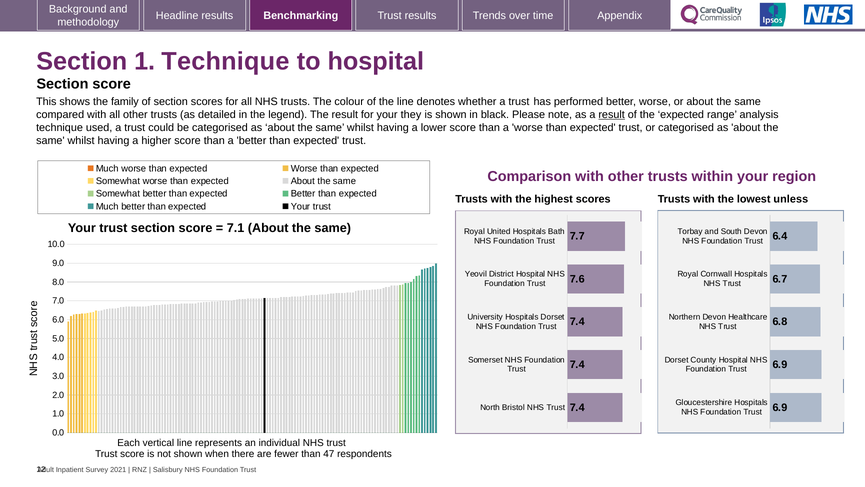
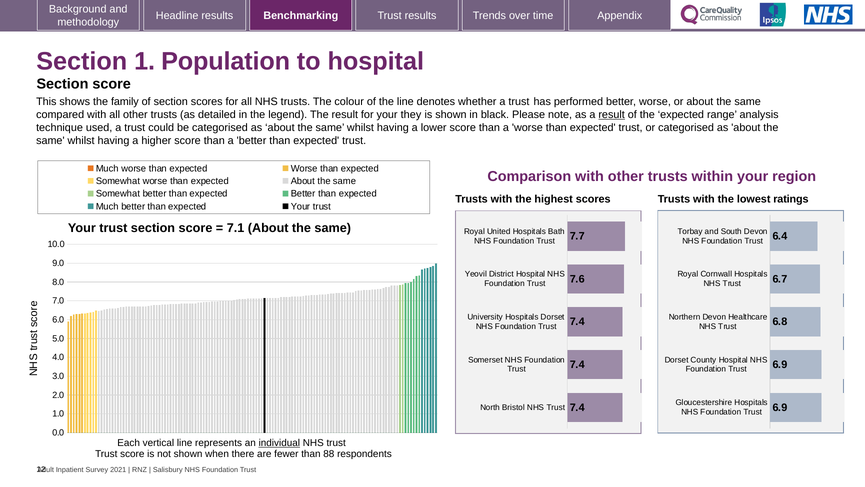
1 Technique: Technique -> Population (226, 61)
unless: unless -> ratings (791, 199)
individual underline: none -> present (279, 443)
47: 47 -> 88 (329, 453)
